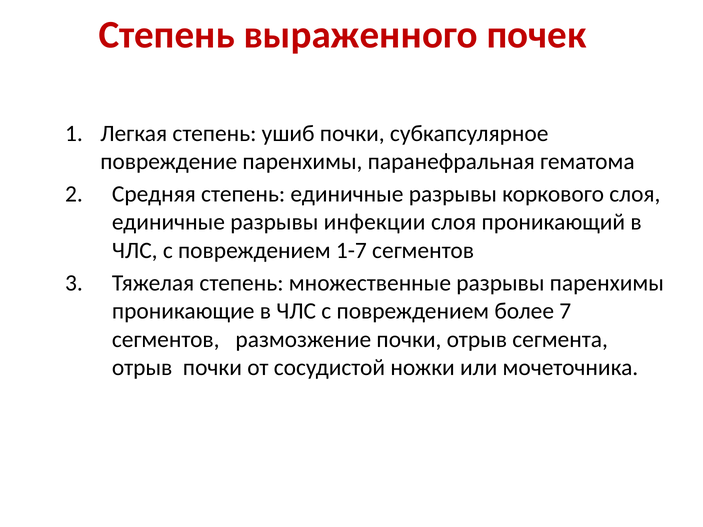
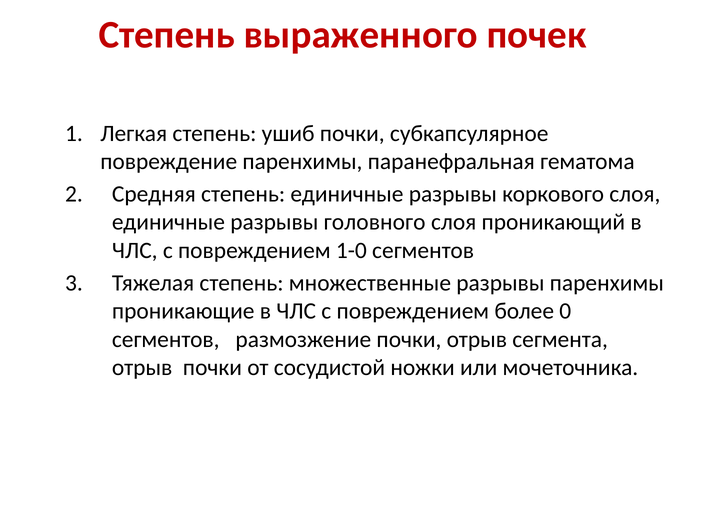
инфекции: инфекции -> головного (375, 222)
1-7: 1-7 -> 1-0 (351, 250)
7: 7 -> 0 (565, 311)
